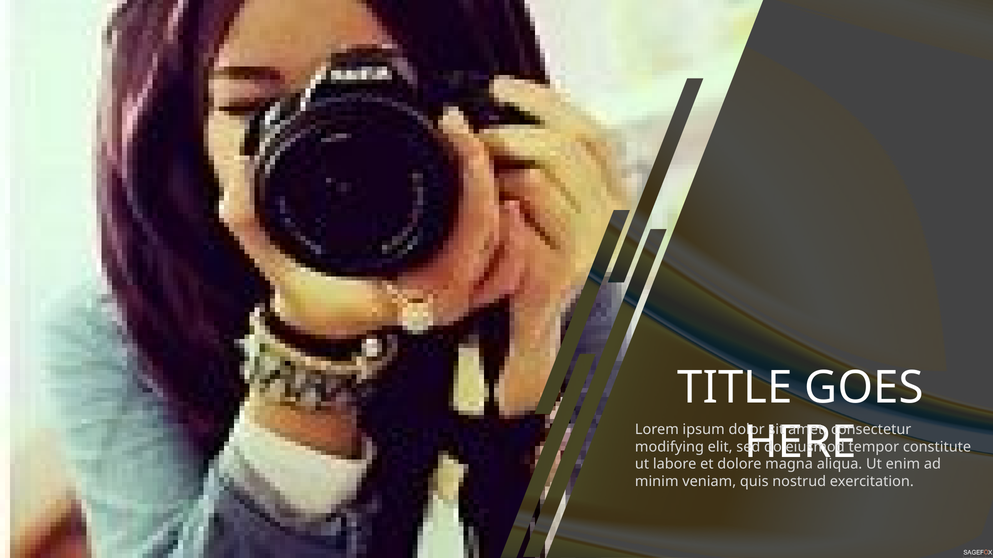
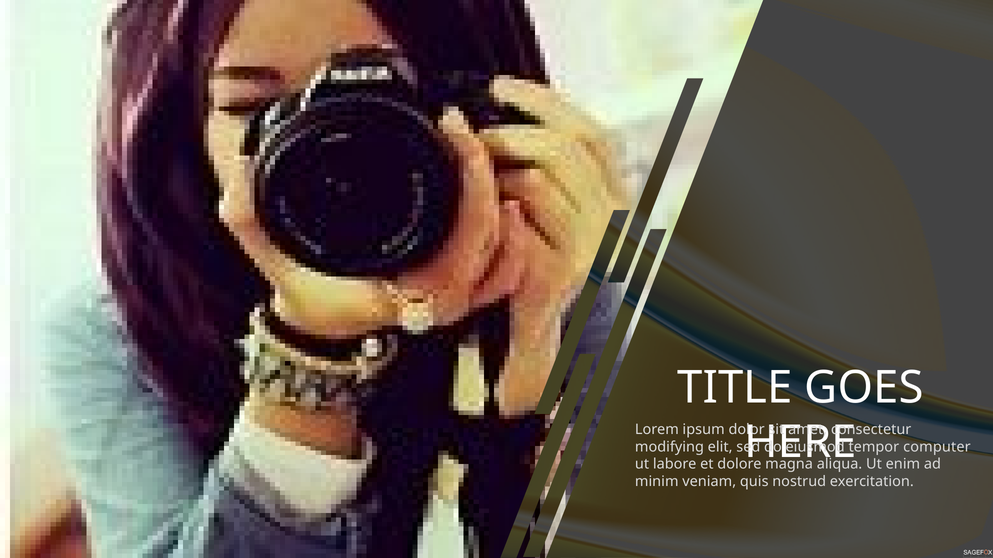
constitute: constitute -> computer (937, 447)
